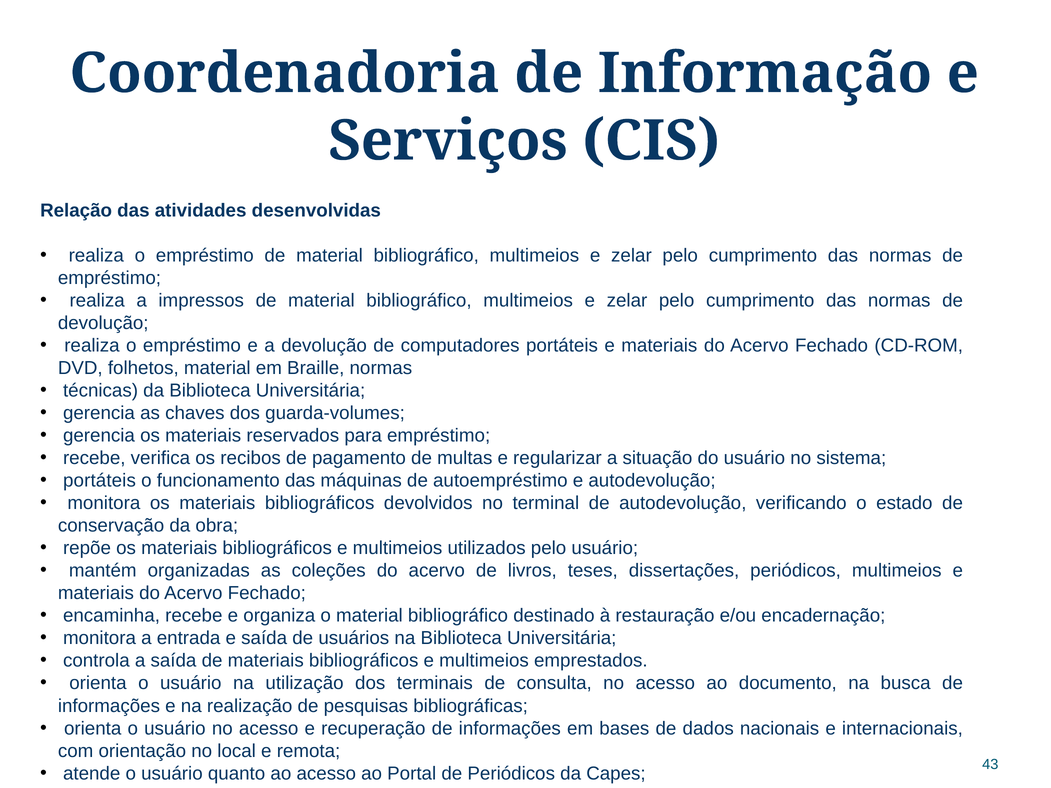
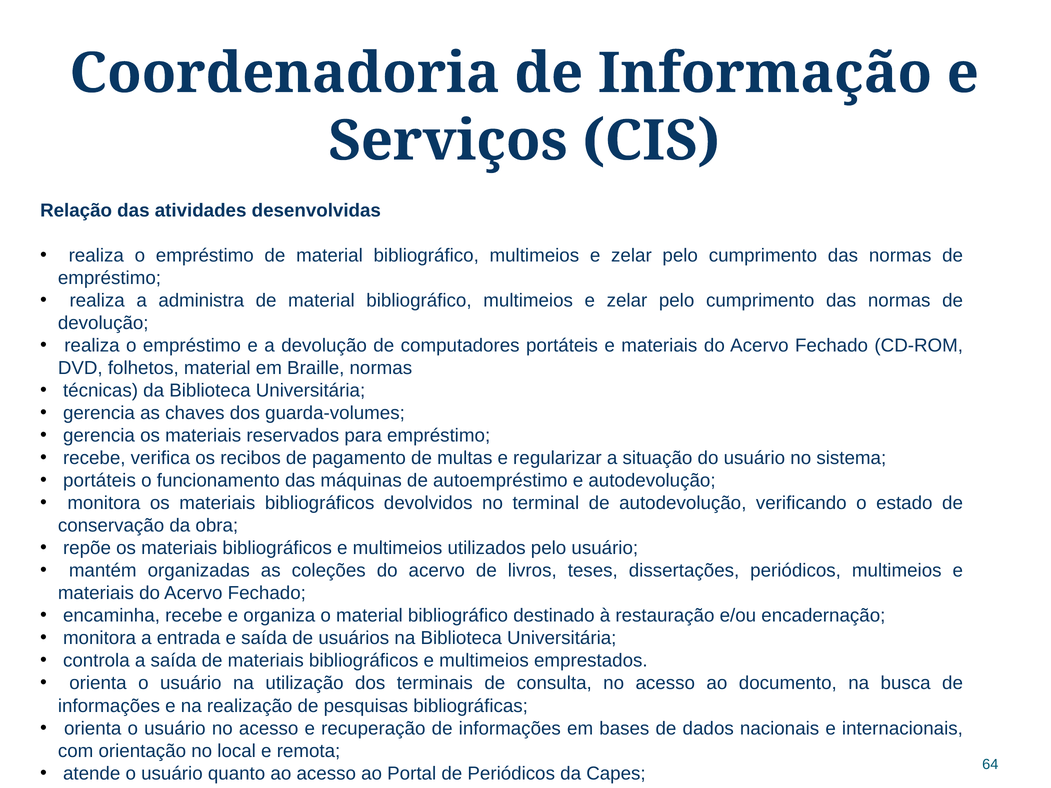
impressos: impressos -> administra (201, 301)
43: 43 -> 64 (990, 765)
